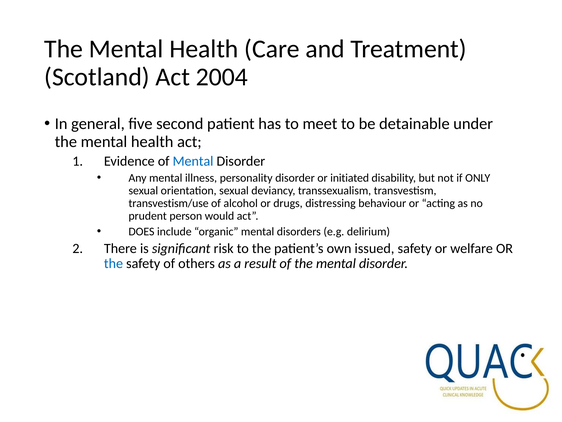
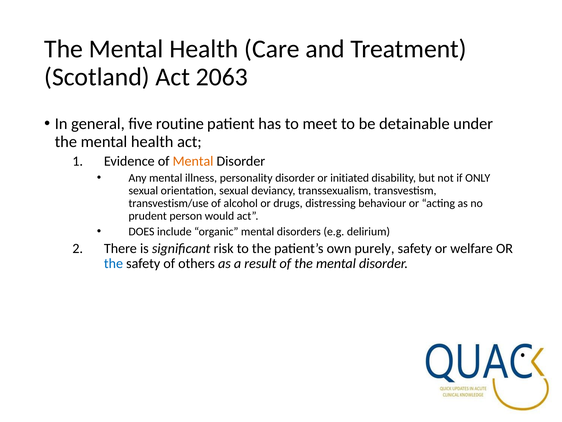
2004: 2004 -> 2063 (222, 77)
second: second -> routine (180, 124)
Mental colour: blue -> orange (193, 161)
issued: issued -> purely (374, 248)
